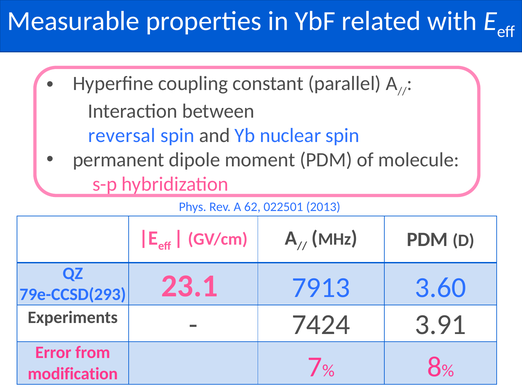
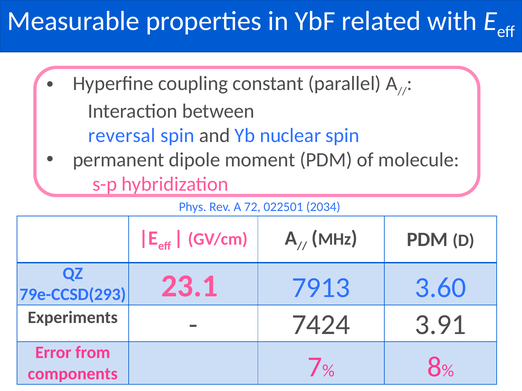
62: 62 -> 72 (252, 207)
2013: 2013 -> 2034 (323, 207)
modification: modification -> components (73, 374)
